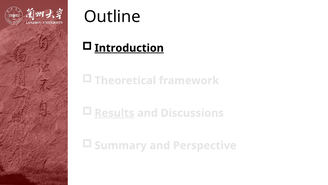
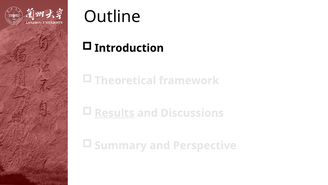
Introduction underline: present -> none (129, 48)
